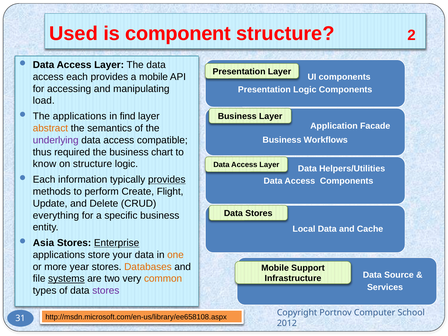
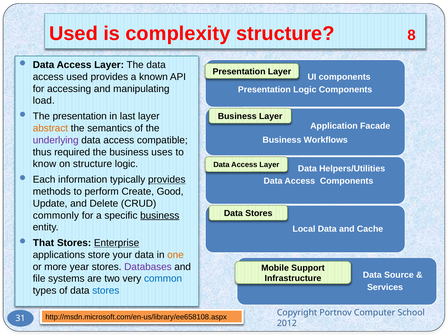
component: component -> complexity (178, 33)
2: 2 -> 8 (412, 35)
access each: each -> used (77, 77)
a mobile: mobile -> known (153, 77)
The applications: applications -> presentation (80, 116)
find: find -> last (128, 116)
chart: chart -> uses (162, 152)
Flight: Flight -> Good (170, 192)
everything: everything -> commonly (56, 215)
business underline: none -> present (160, 215)
Asia: Asia -> That (43, 243)
Databases colour: orange -> purple (148, 267)
systems underline: present -> none (66, 279)
common colour: orange -> blue (163, 279)
stores colour: purple -> blue (106, 291)
